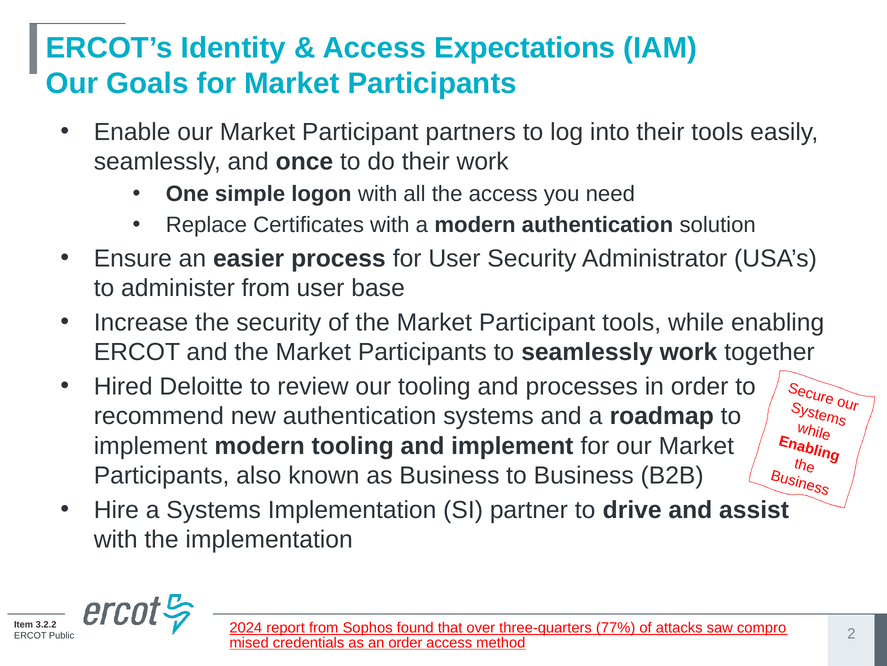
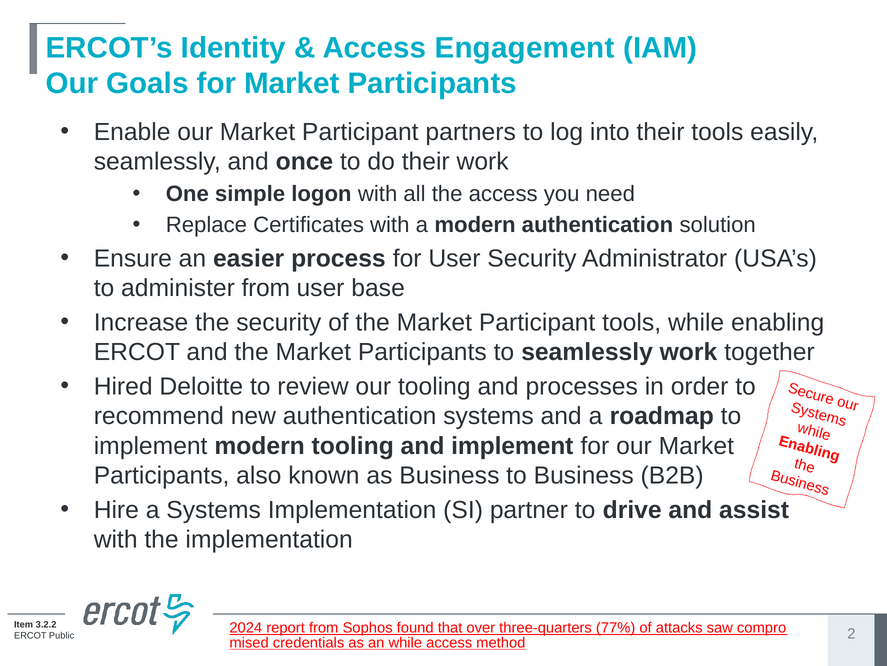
Expectations: Expectations -> Engagement (525, 48)
an order: order -> while (405, 642)
